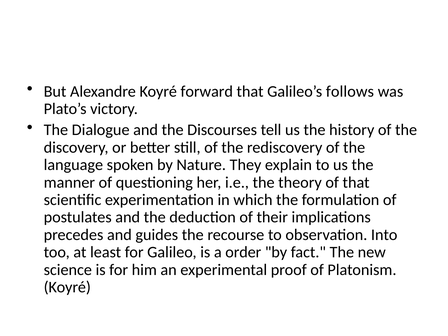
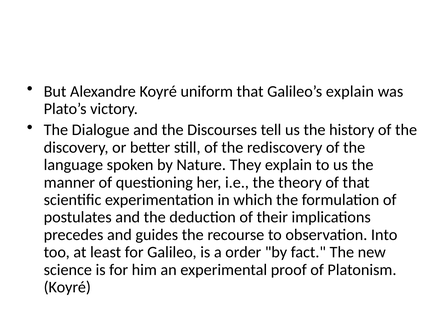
forward: forward -> uniform (207, 91)
Galileo’s follows: follows -> explain (350, 91)
